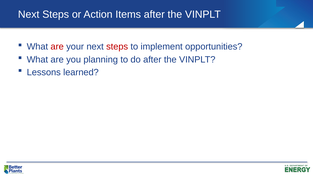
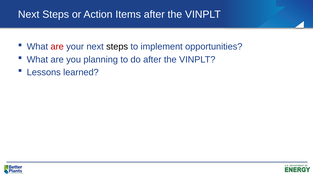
steps colour: red -> black (117, 47)
